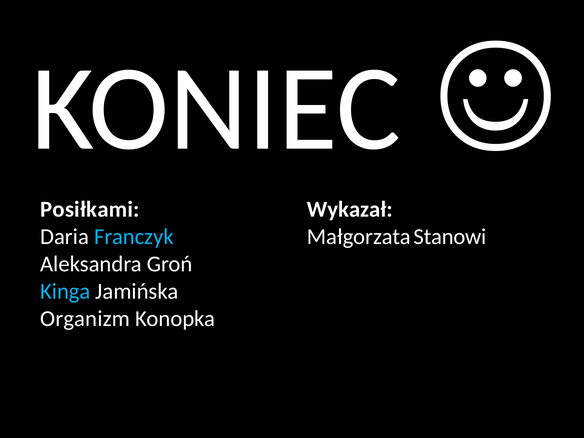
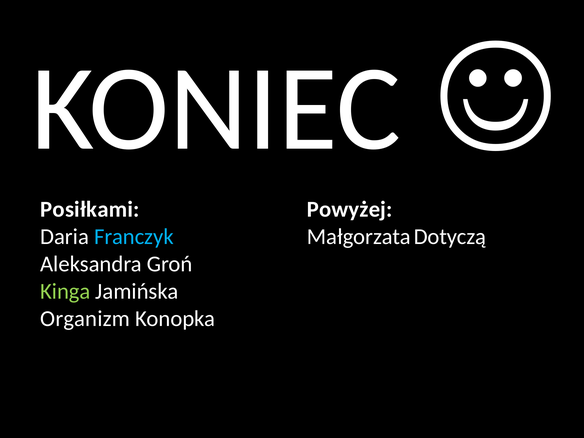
Wykazał: Wykazał -> Powyżej (350, 209)
Stanowi: Stanowi -> Dotyczą (450, 237)
Kinga colour: light blue -> light green (65, 291)
